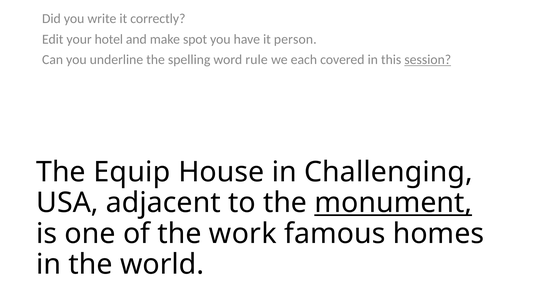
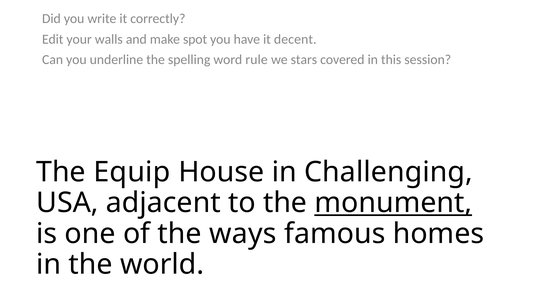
hotel: hotel -> walls (109, 39)
person: person -> decent (295, 39)
each: each -> stars (304, 60)
session underline: present -> none (428, 60)
work: work -> ways (243, 234)
